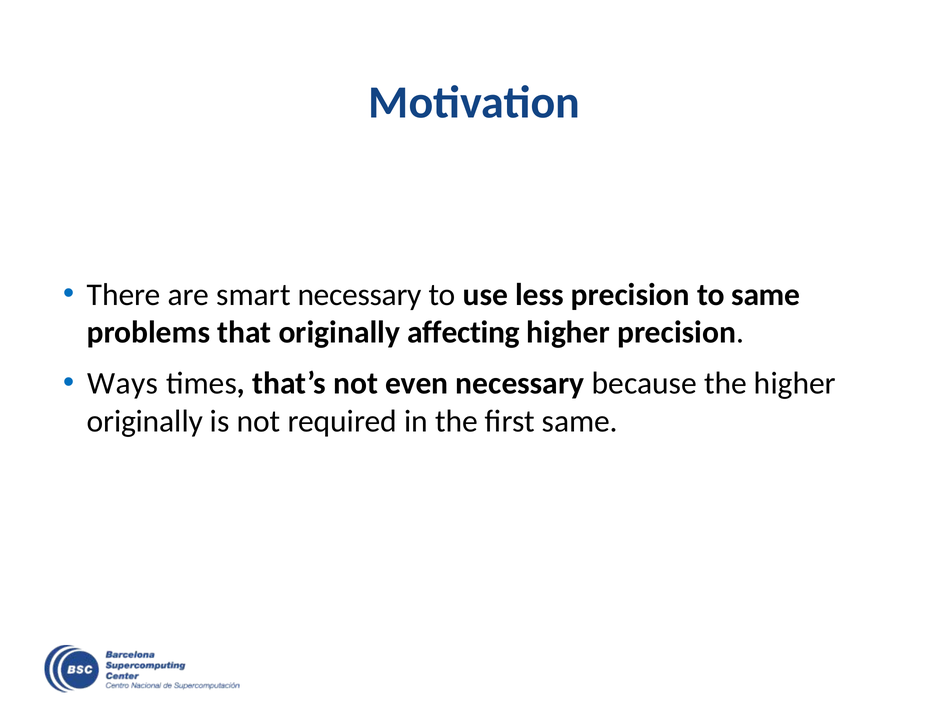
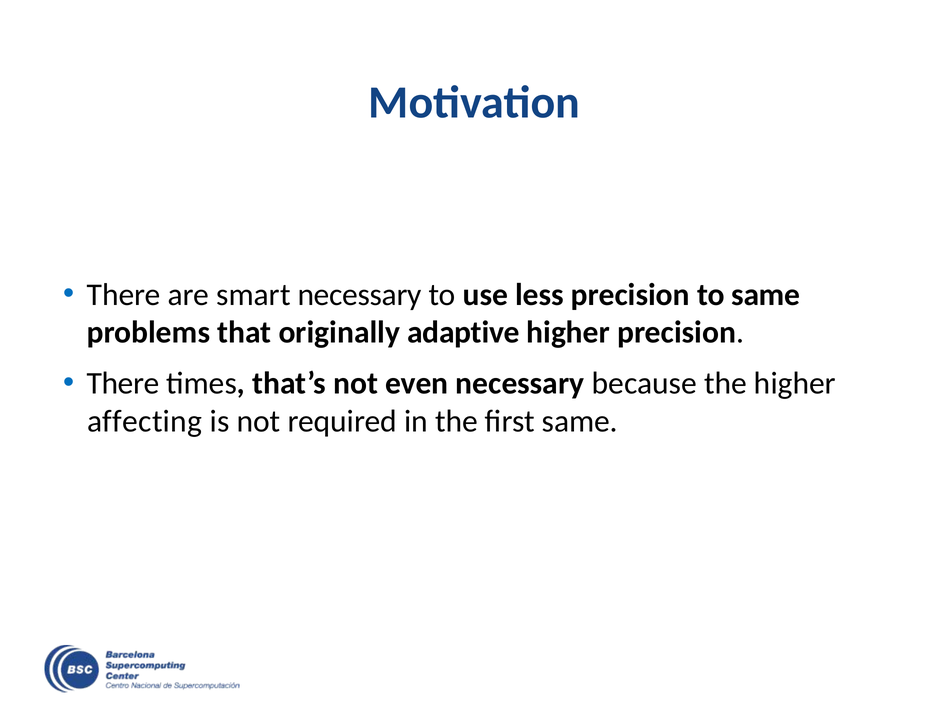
affecting: affecting -> adaptive (463, 333)
Ways: Ways -> There (123, 384)
originally: originally -> affecting (145, 422)
